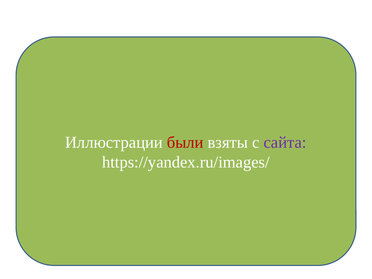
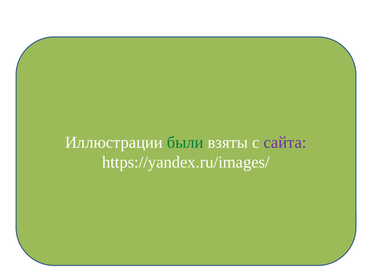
были colour: red -> green (185, 142)
